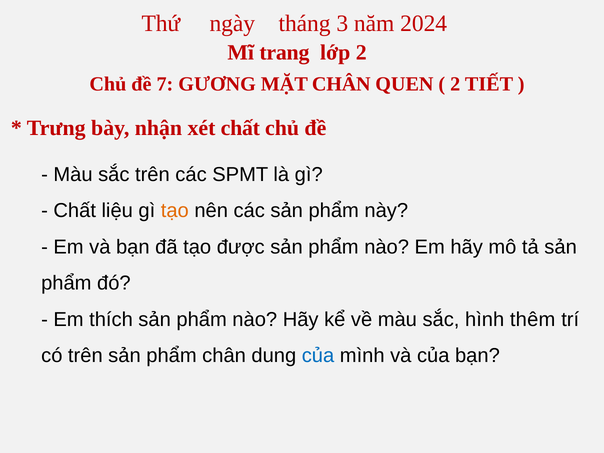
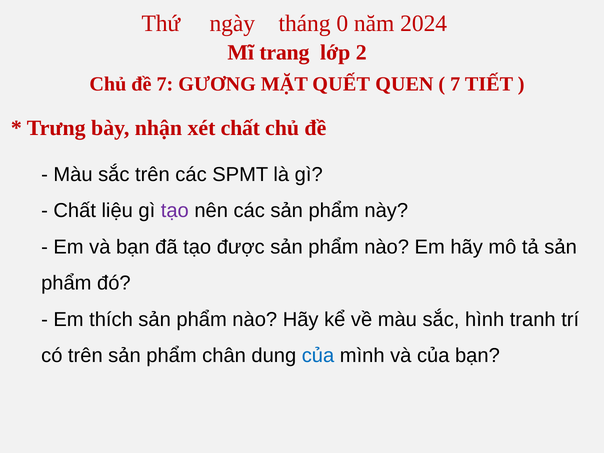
3: 3 -> 0 (342, 24)
MẶT CHÂN: CHÂN -> QUẾT (341, 84)
2: 2 -> 7 (455, 84)
tạo colour: orange -> purple (175, 211)
thêm: thêm -> tranh (533, 319)
